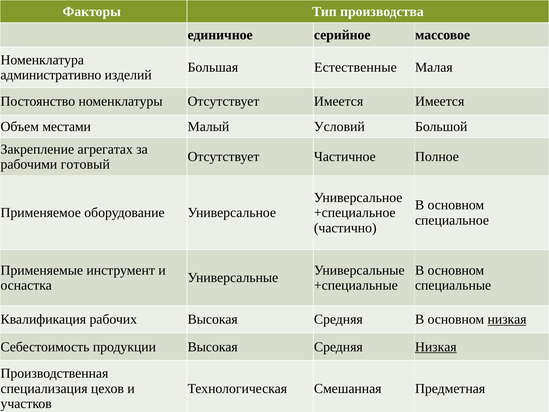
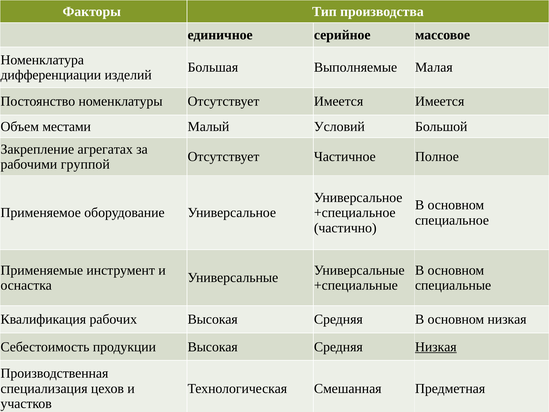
Естественные: Естественные -> Выполняемые (356, 67)
административно: административно -> дифференциации (51, 75)
готовый: готовый -> группой (85, 164)
низкая underline: present -> none (507, 319)
